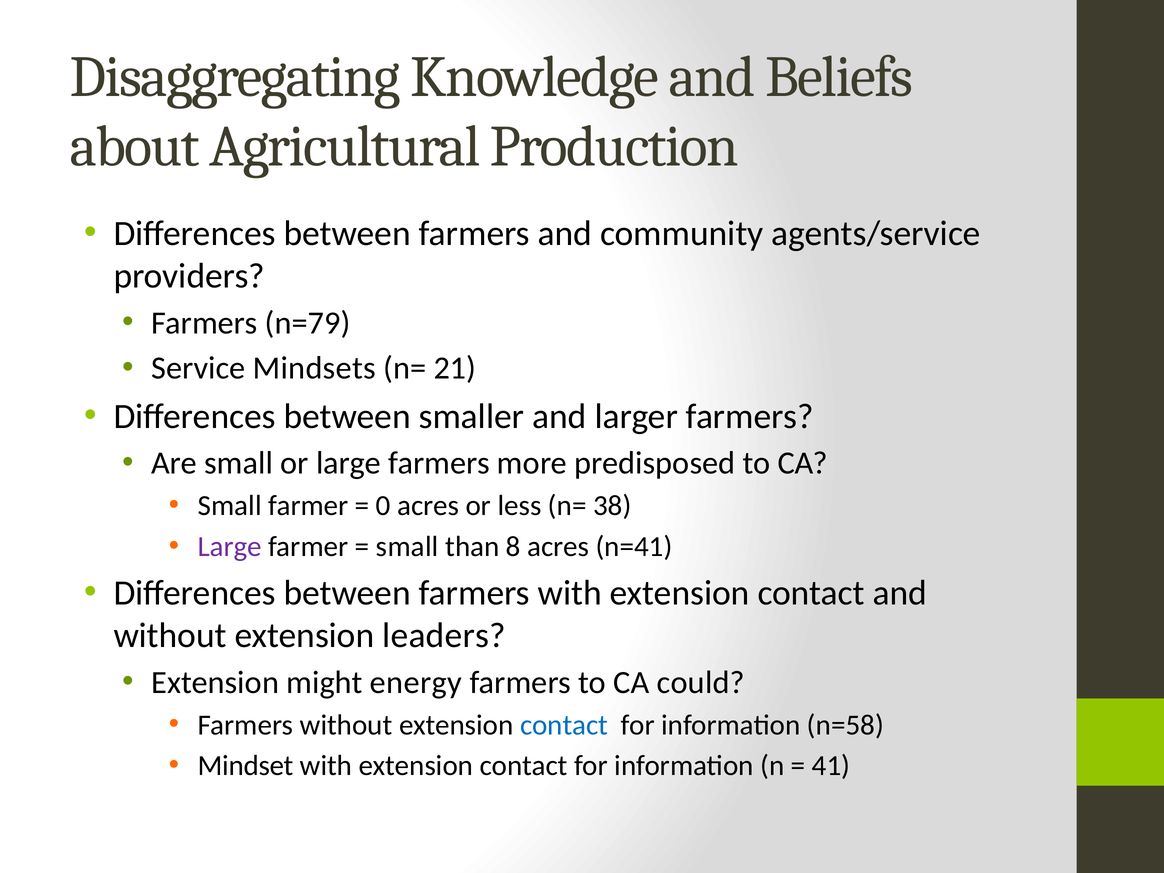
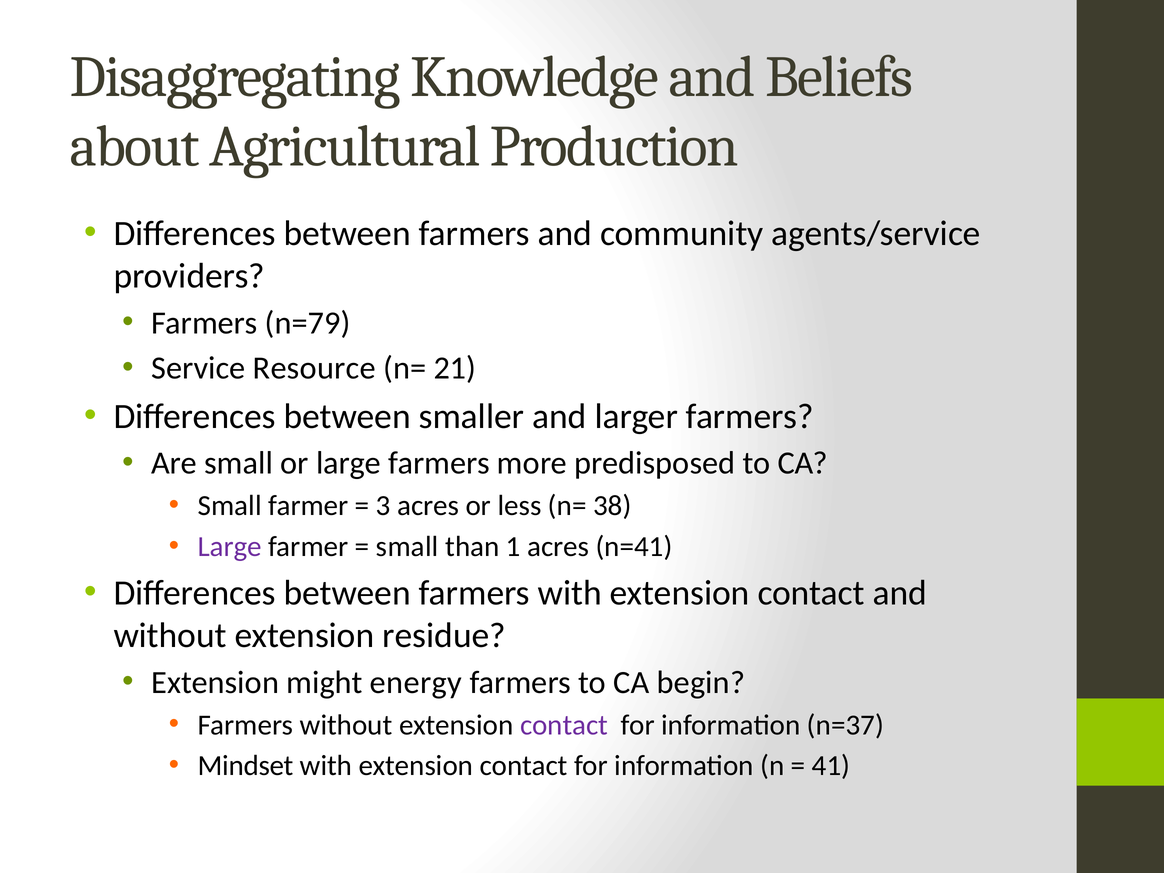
Mindsets: Mindsets -> Resource (314, 368)
0: 0 -> 3 (383, 506)
8: 8 -> 1 (513, 547)
leaders: leaders -> residue (444, 635)
could: could -> begin (701, 682)
contact colour: blue -> purple (564, 725)
n=58: n=58 -> n=37 (845, 725)
